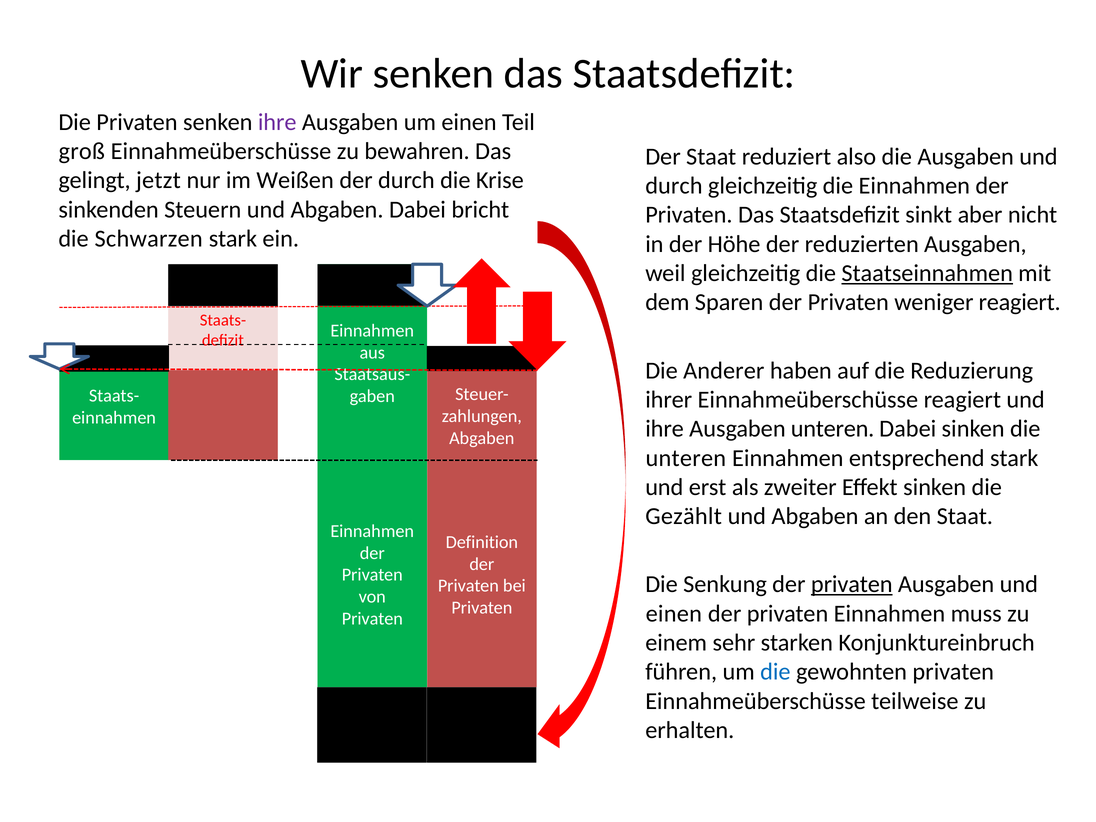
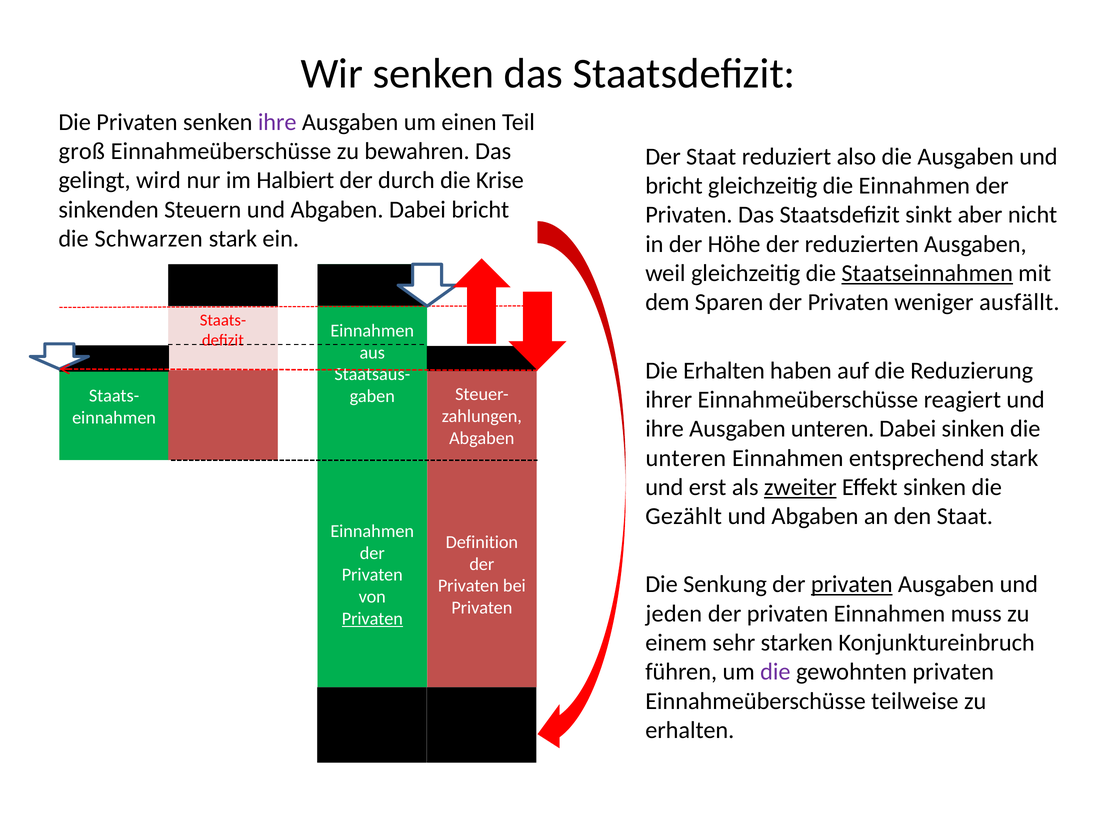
jetzt: jetzt -> wird (158, 180)
Weißen: Weißen -> Halbiert (295, 180)
durch: durch -> bricht (674, 186)
weniger reagiert: reagiert -> ausfällt (1019, 302)
Die Anderer: Anderer -> Erhalten (724, 370)
zweiter underline: none -> present (800, 487)
einen: einen -> jeden (674, 614)
Privaten underline: none -> present (372, 619)
die colour: blue -> purple (775, 672)
